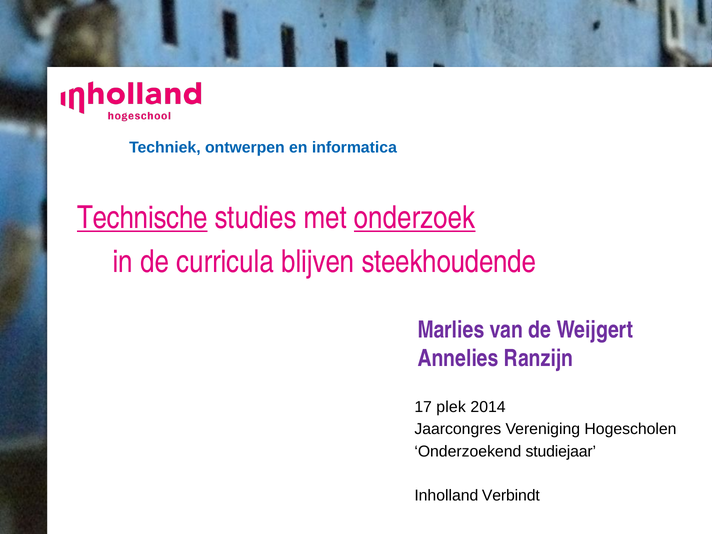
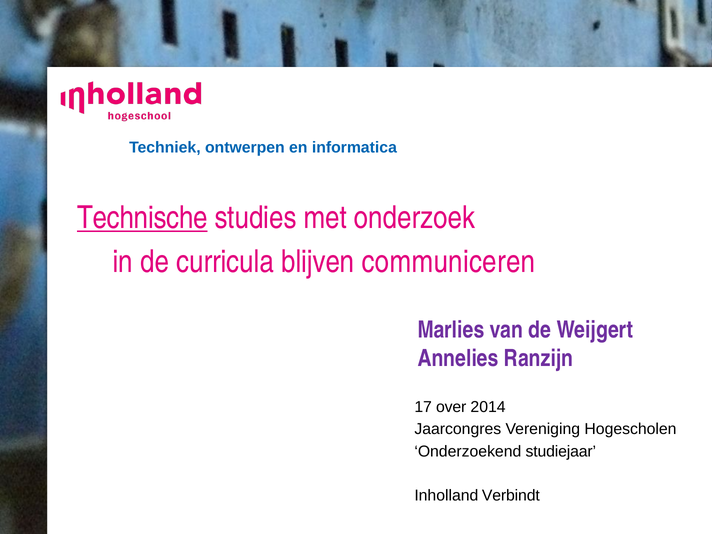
onderzoek underline: present -> none (415, 218)
steekhoudende: steekhoudende -> communiceren (449, 262)
plek: plek -> over (451, 407)
